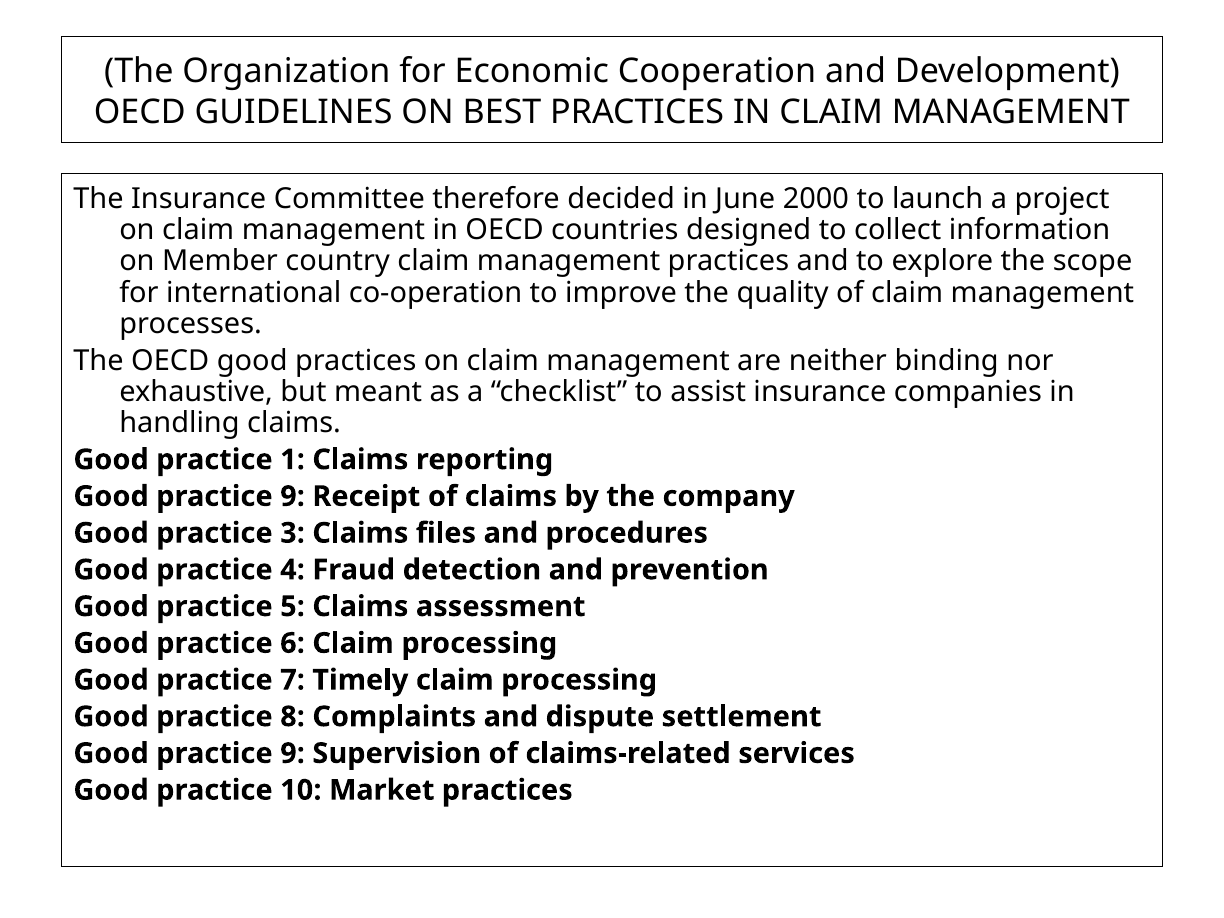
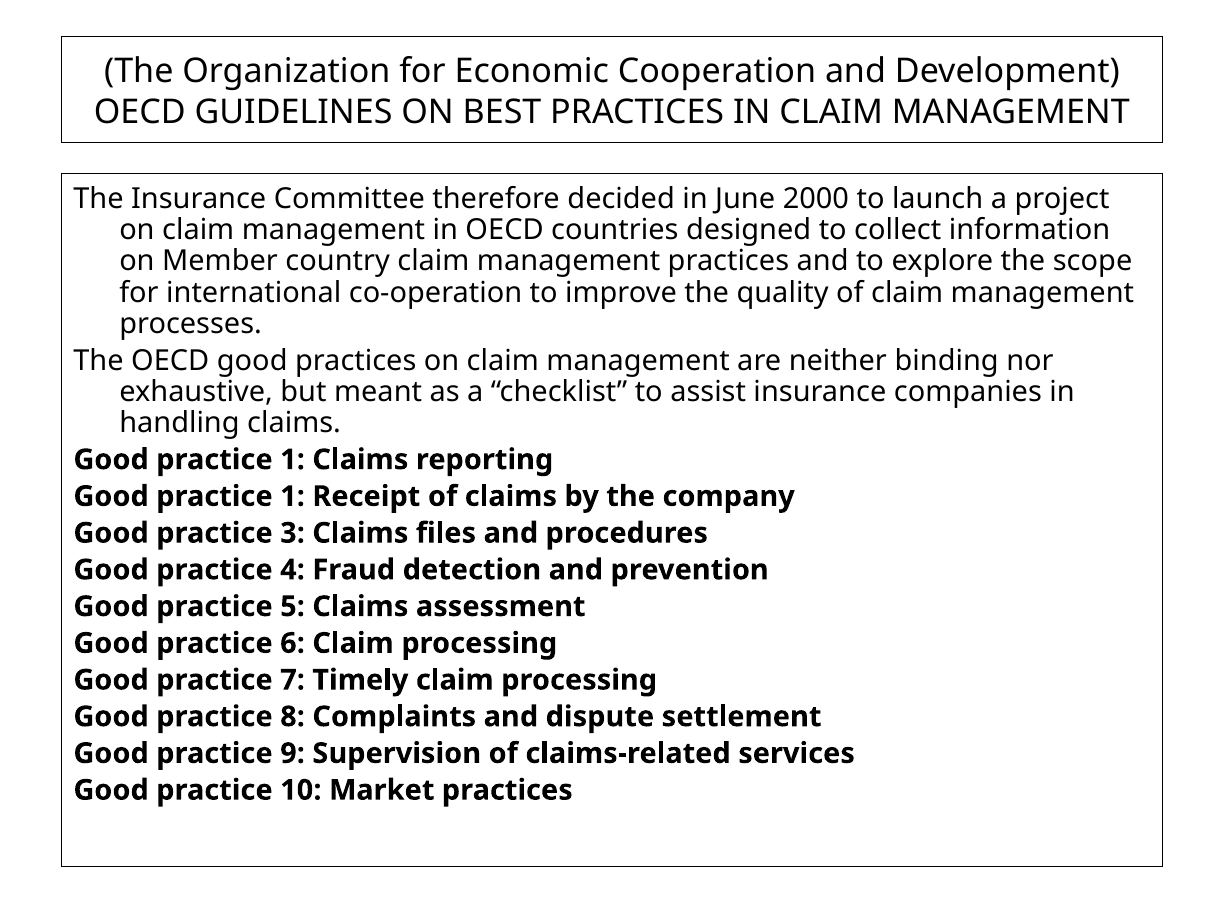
9: 9 -> 1 (293, 496)
